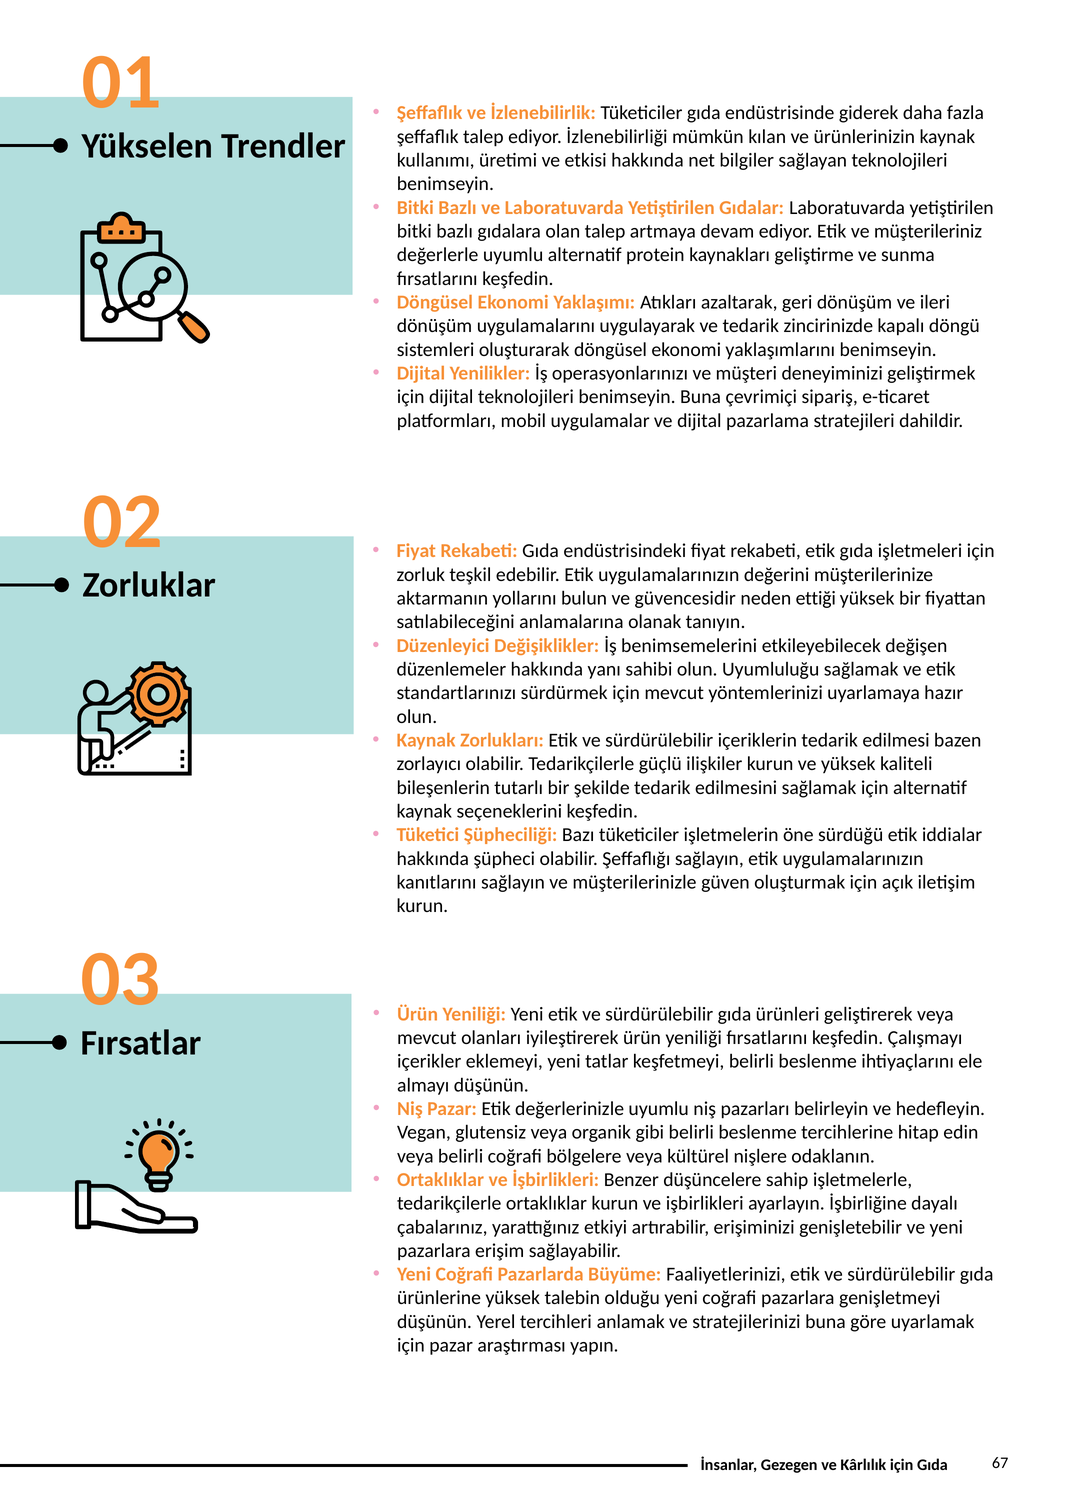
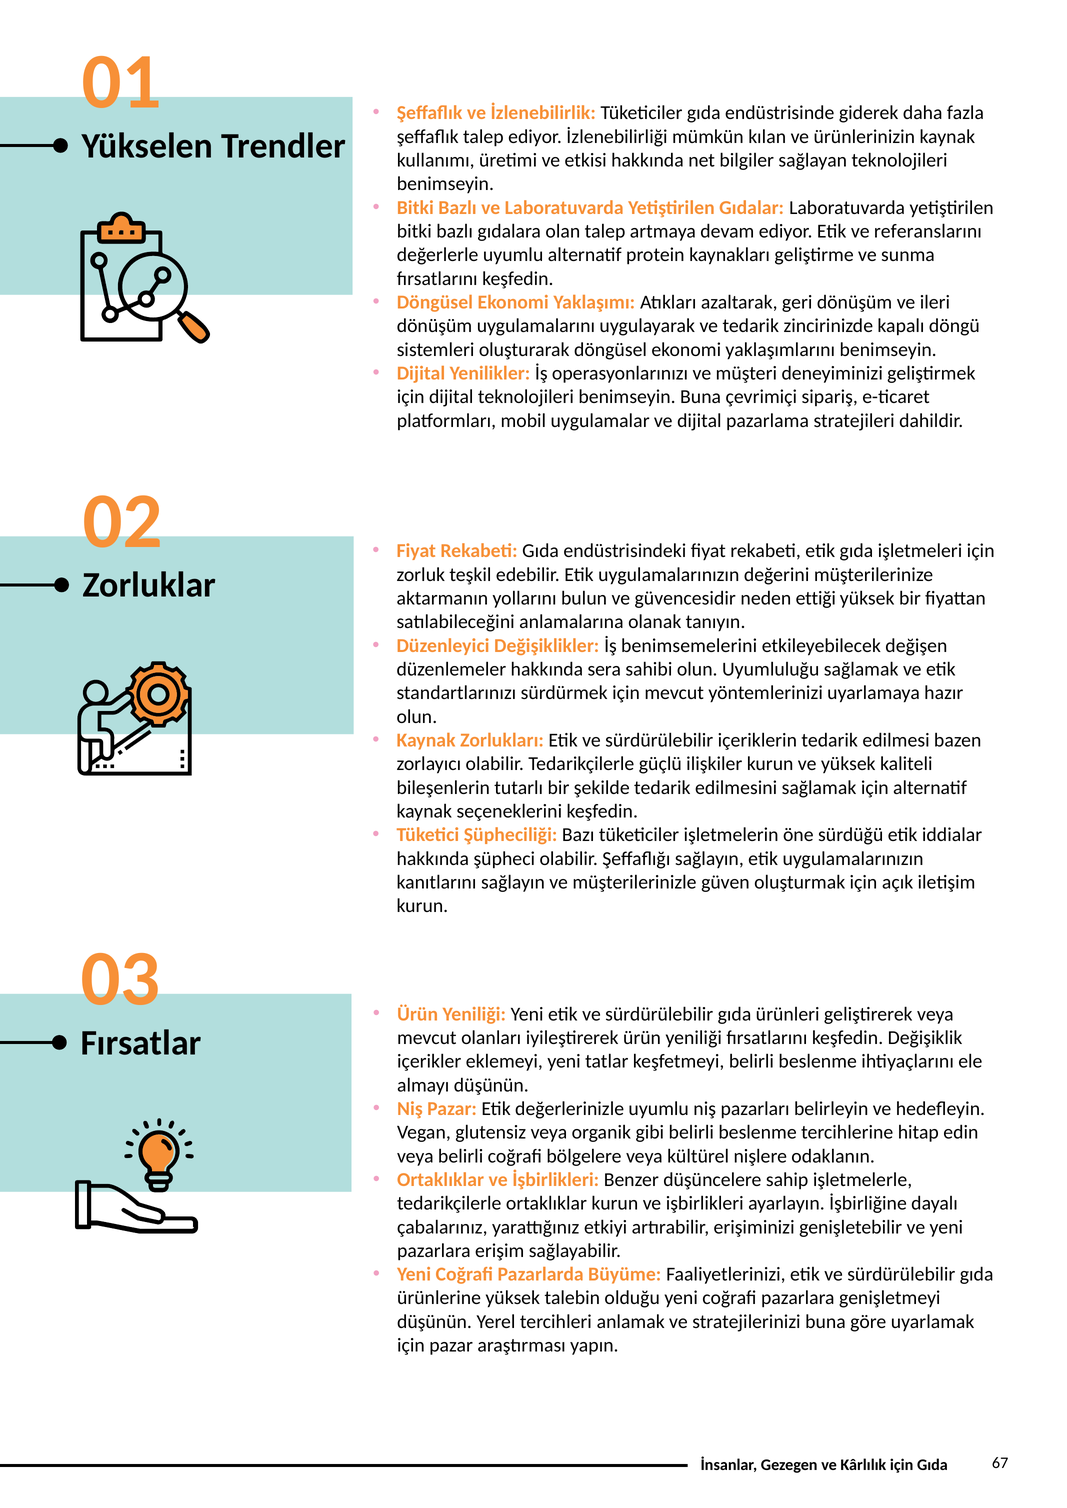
müşterileriniz: müşterileriniz -> referanslarını (928, 231)
yanı: yanı -> sera (604, 670)
Çalışmayı: Çalışmayı -> Değişiklik (925, 1038)
